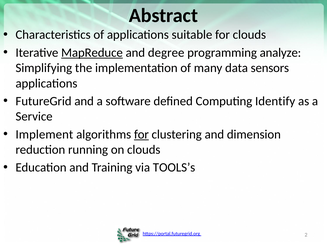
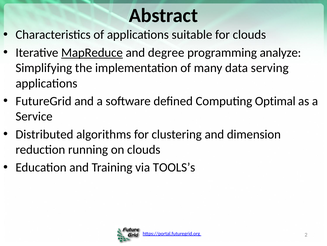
sensors: sensors -> serving (270, 68)
Identify: Identify -> Optimal (275, 101)
Implement: Implement -> Distributed (44, 134)
for underline: present -> none (141, 134)
